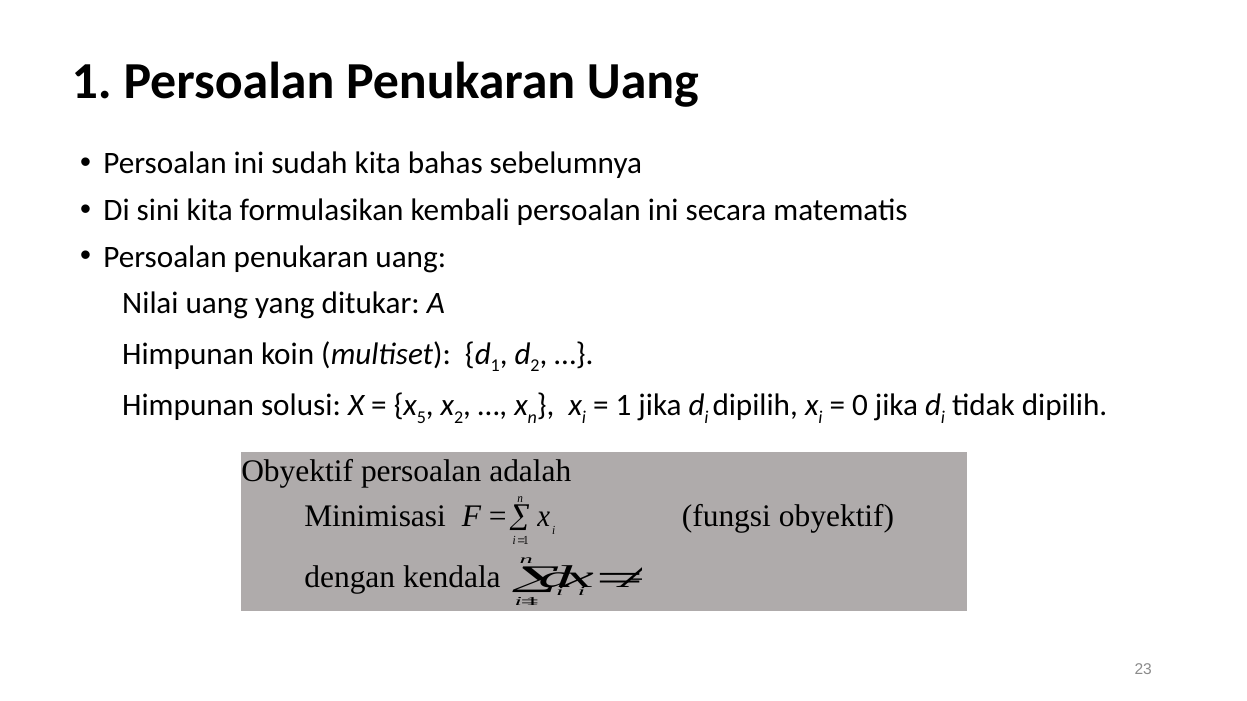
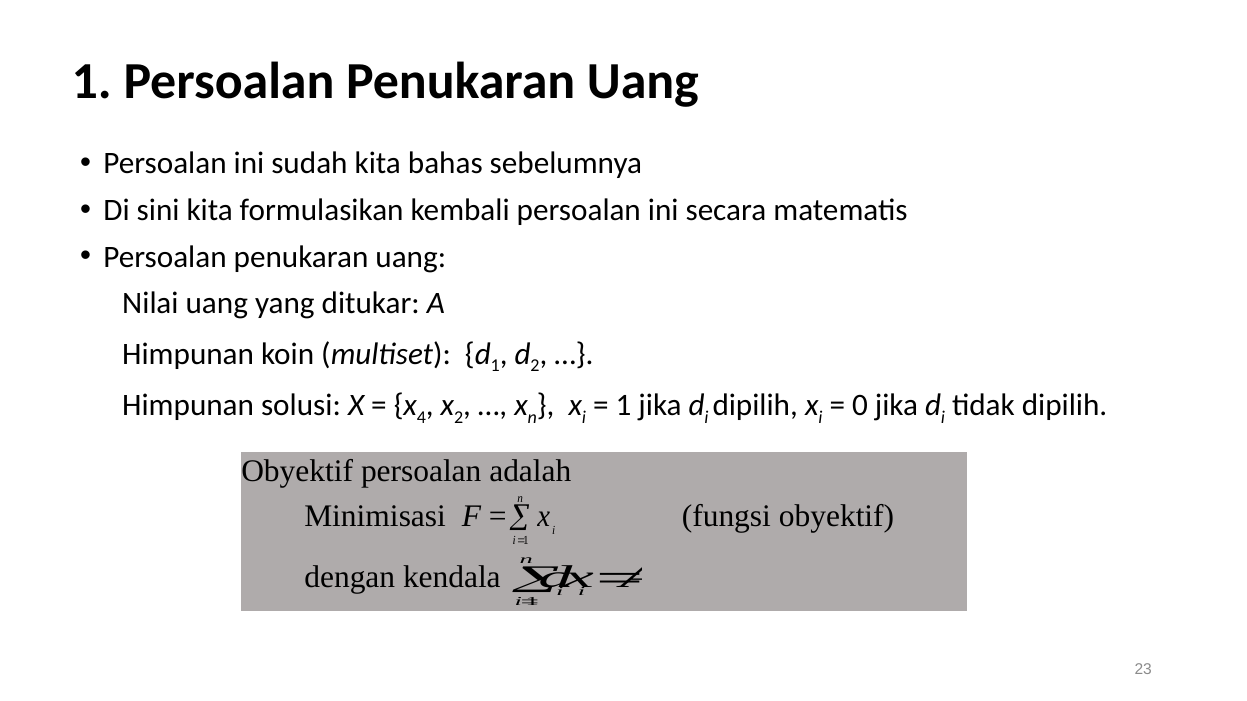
5: 5 -> 4 (421, 417)
